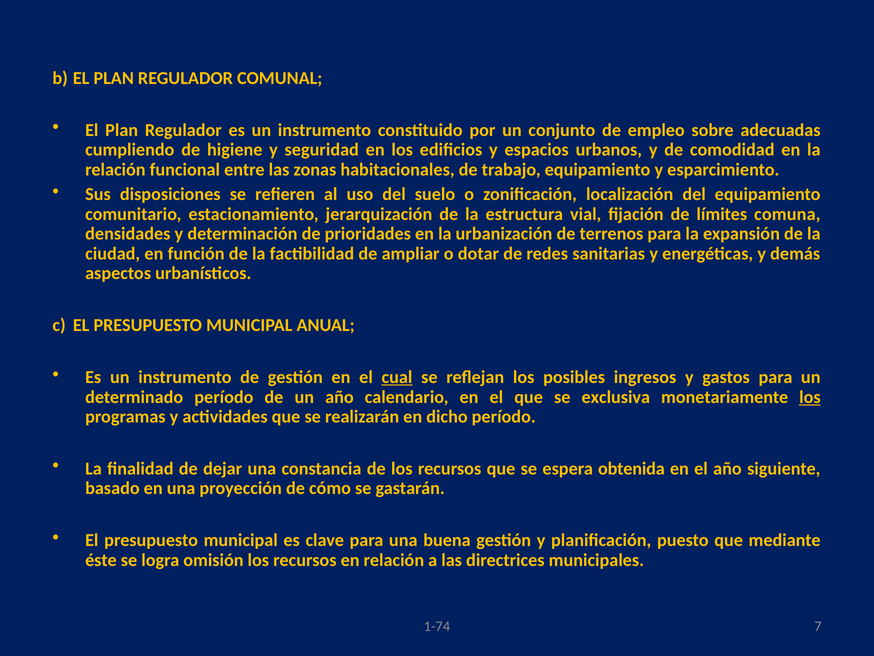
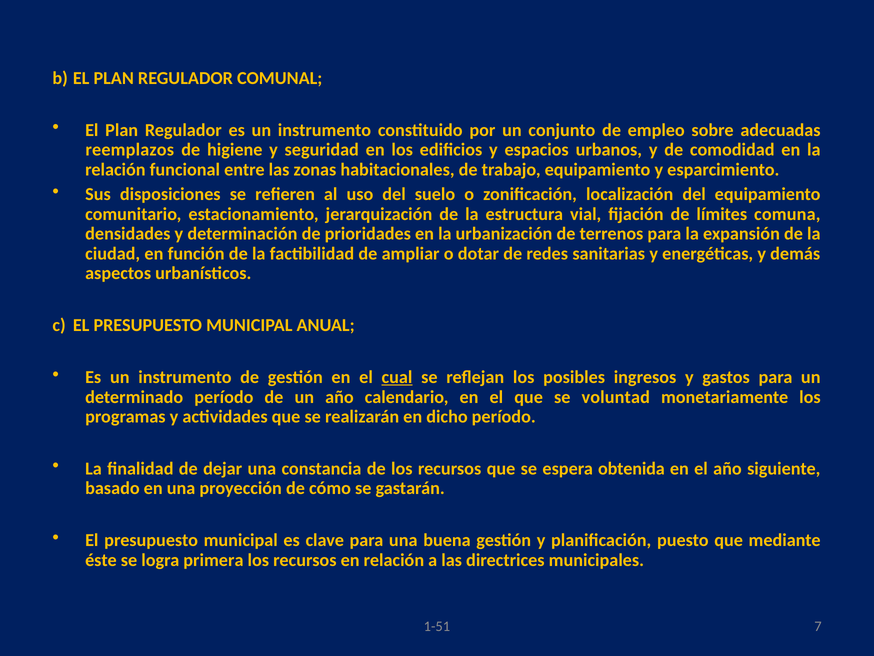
cumpliendo: cumpliendo -> reemplazos (130, 150)
exclusiva: exclusiva -> voluntad (616, 397)
los underline: present -> none (810, 397)
omisión: omisión -> primera (213, 560)
1-74: 1-74 -> 1-51 (437, 626)
